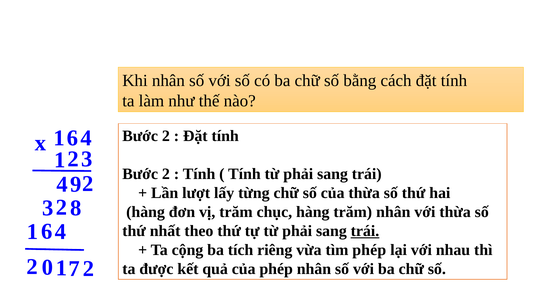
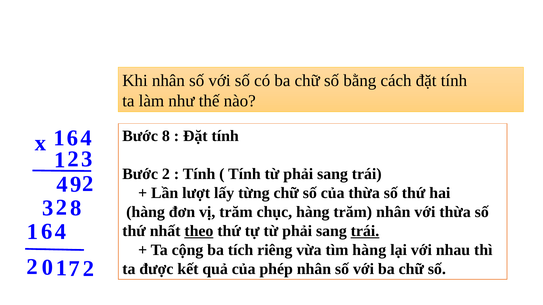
2: 2 -> 8 (166, 136)
theo underline: none -> present (199, 231)
tìm phép: phép -> hàng (369, 250)
